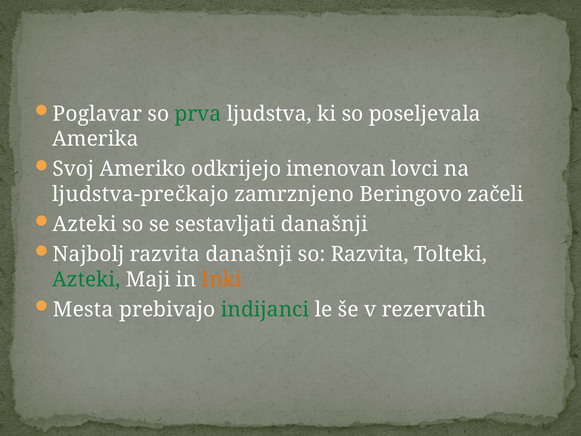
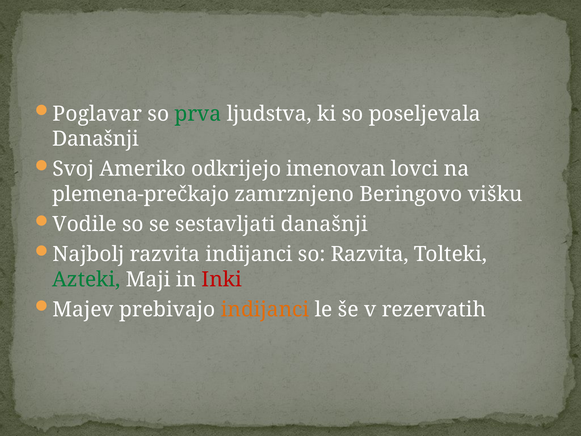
Amerika: Amerika -> Današnji (96, 139)
ljudstva-prečkajo: ljudstva-prečkajo -> plemena-prečkajo (141, 194)
začeli: začeli -> višku (495, 194)
Azteki: Azteki -> Vodile (85, 224)
razvita današnji: današnji -> indijanci (249, 254)
Inki colour: orange -> red (222, 279)
Mesta: Mesta -> Majev (83, 309)
indijanci colour: green -> orange (265, 309)
